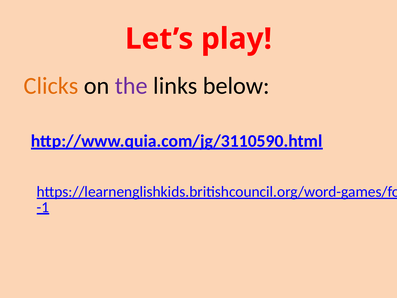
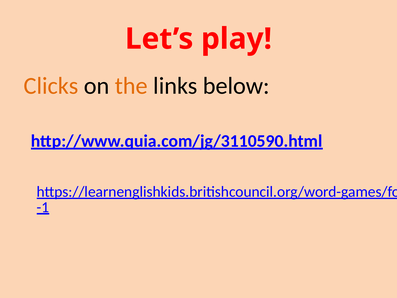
the colour: purple -> orange (131, 86)
